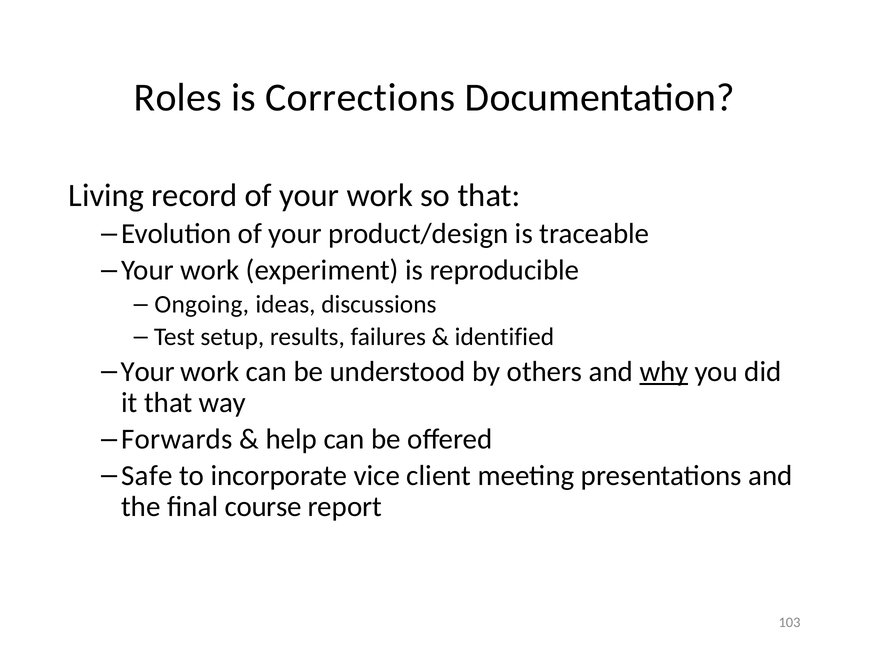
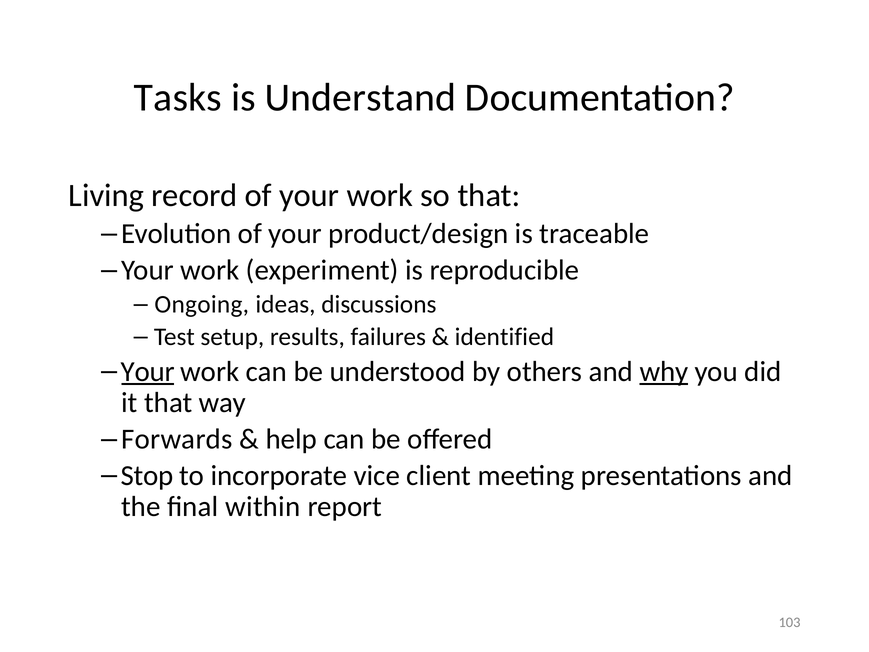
Roles: Roles -> Tasks (178, 97)
Corrections: Corrections -> Understand (360, 97)
Your underline: none -> present (148, 371)
Safe: Safe -> Stop (147, 475)
course: course -> within (263, 507)
